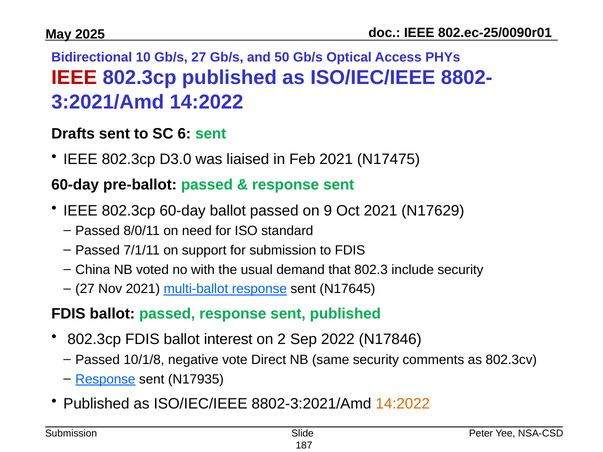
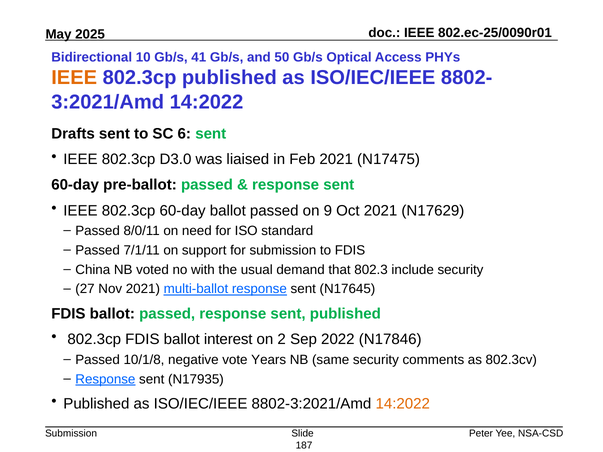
Gb/s 27: 27 -> 41 (199, 57)
IEEE colour: red -> orange (74, 78)
Direct: Direct -> Years (269, 360)
